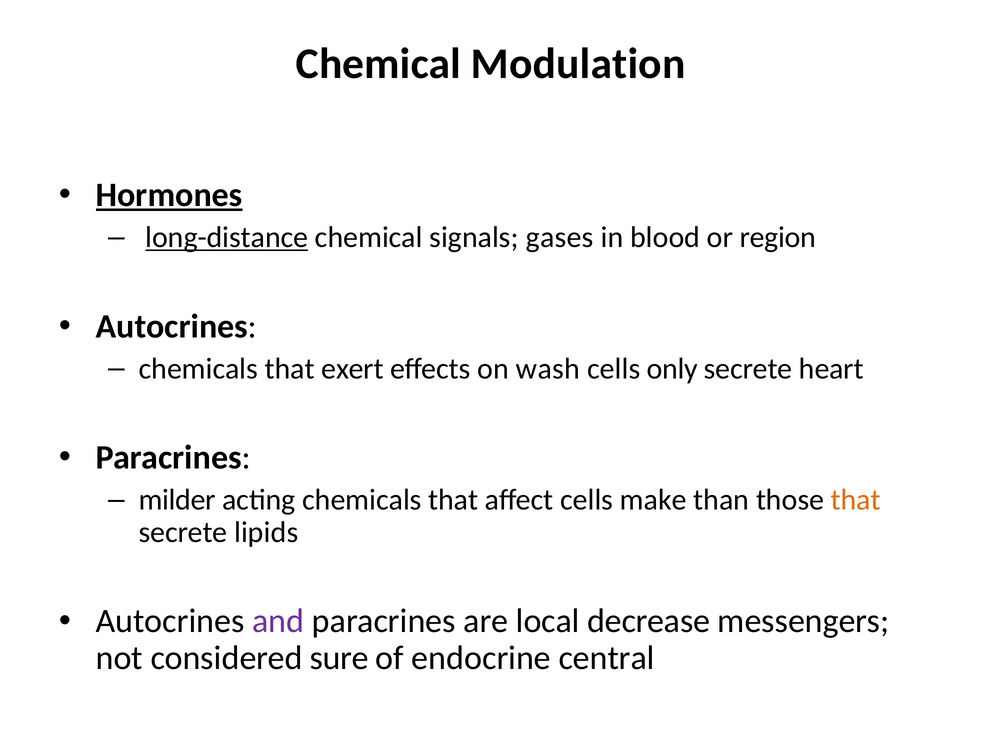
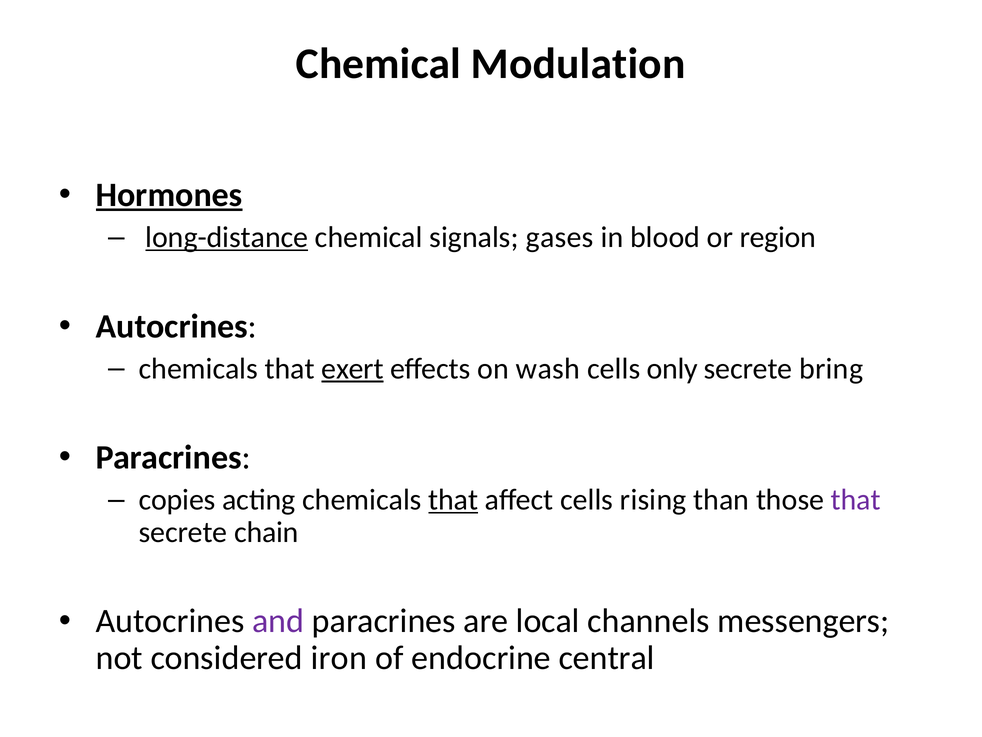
exert underline: none -> present (352, 368)
heart: heart -> bring (831, 368)
milder: milder -> copies (177, 500)
that underline: none -> present (453, 500)
make: make -> rising (653, 500)
that colour: orange -> purple (856, 500)
lipids: lipids -> chain (266, 532)
decrease: decrease -> channels (649, 621)
sure: sure -> iron (339, 658)
